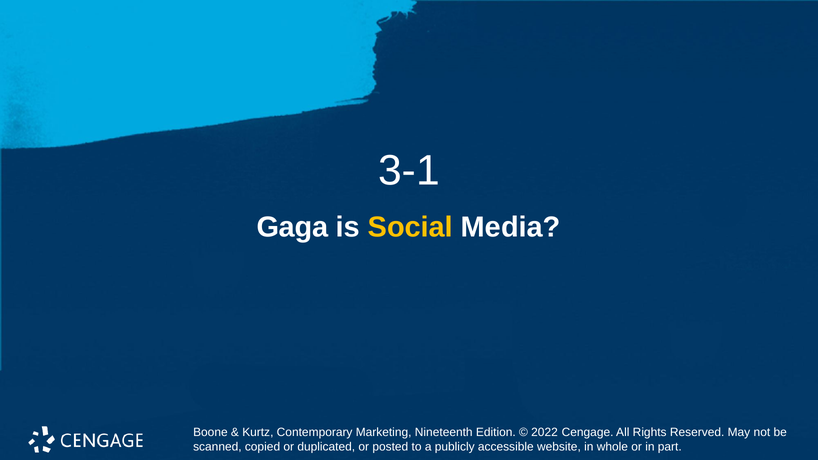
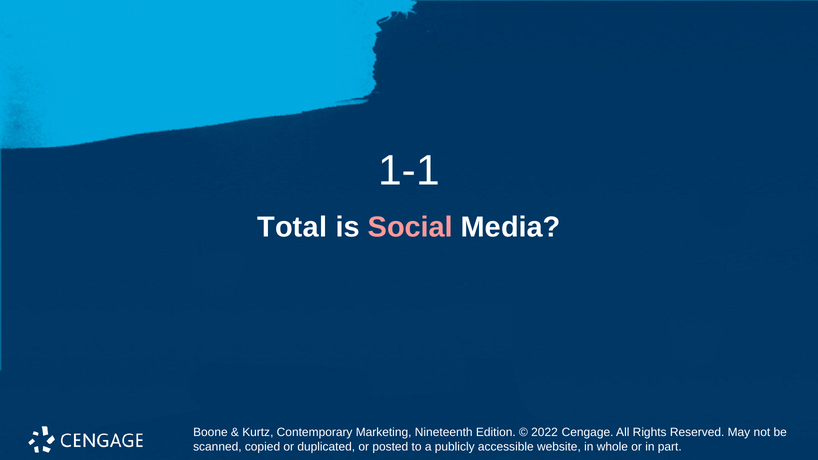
3-1: 3-1 -> 1-1 (409, 171)
Gaga: Gaga -> Total (292, 227)
Social colour: yellow -> pink (410, 227)
